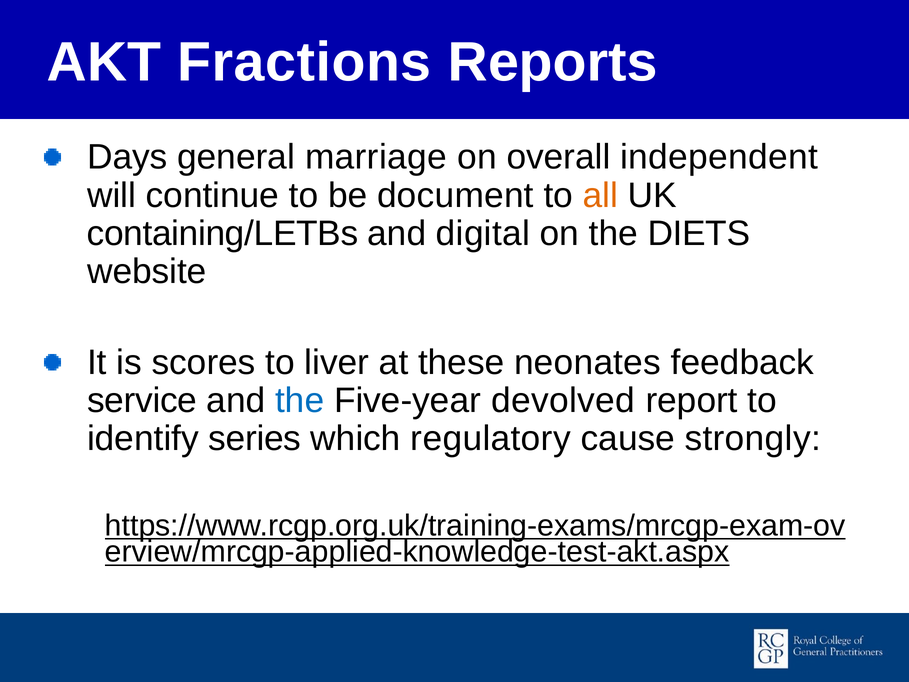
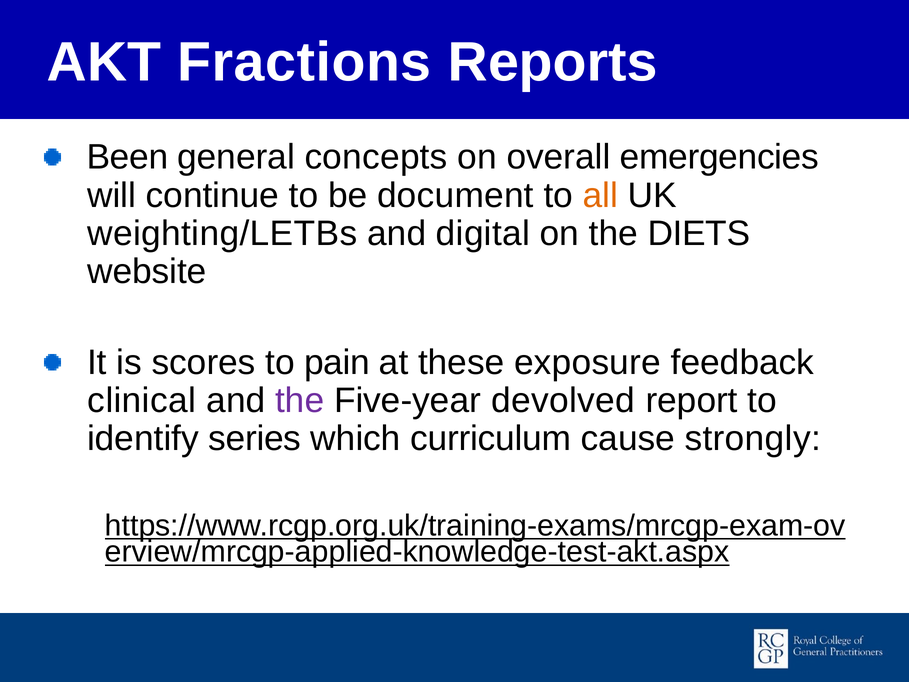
Days: Days -> Been (127, 157)
marriage: marriage -> concepts (376, 157)
independent: independent -> emergencies (719, 157)
containing/LETBs: containing/LETBs -> weighting/LETBs (222, 234)
liver: liver -> pain (337, 362)
neonates: neonates -> exposure (588, 362)
service: service -> clinical (142, 400)
the colour: blue -> purple (300, 400)
regulatory: regulatory -> curriculum (491, 439)
